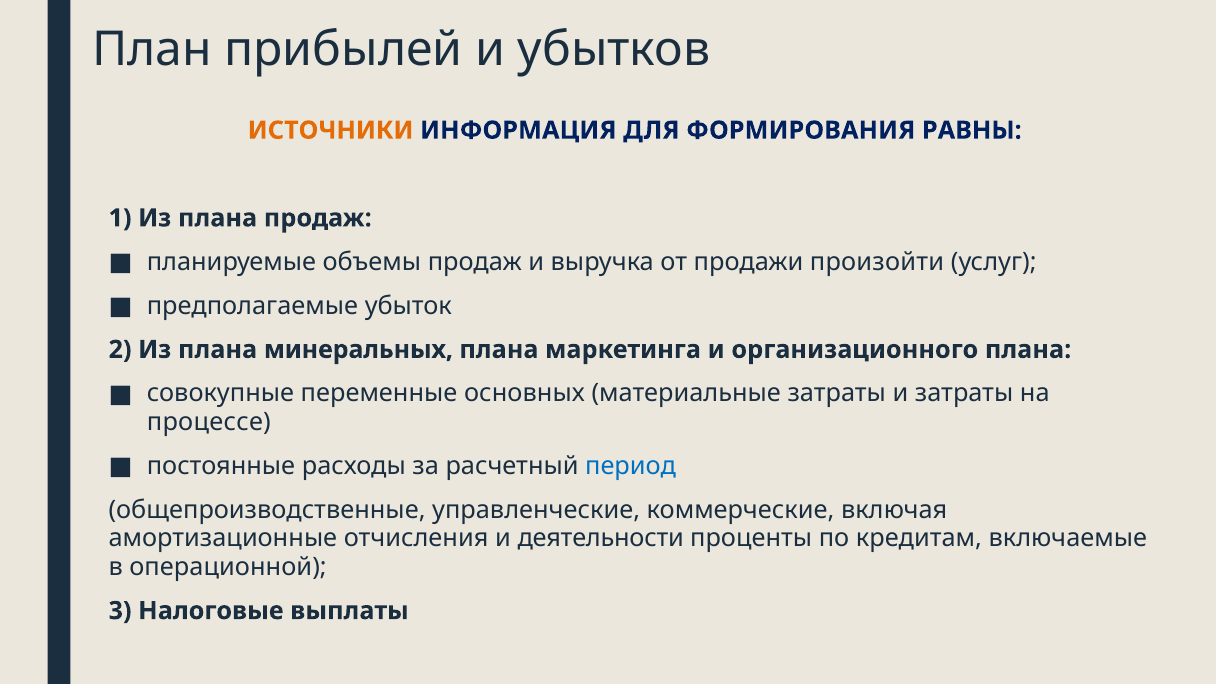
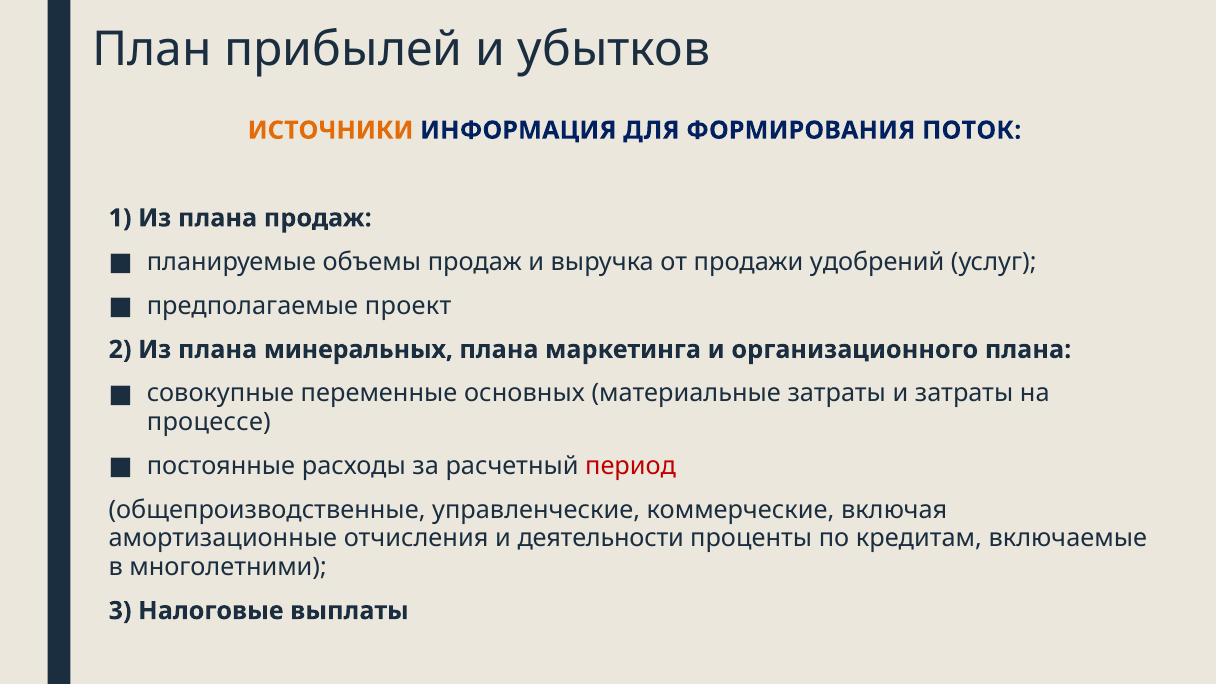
РАВНЫ: РАВНЫ -> ПОТОК (972, 130)
произойти: произойти -> удобрений (877, 262)
убыток: убыток -> проект (408, 306)
период colour: blue -> red (631, 466)
операционной: операционной -> многолетними (228, 567)
